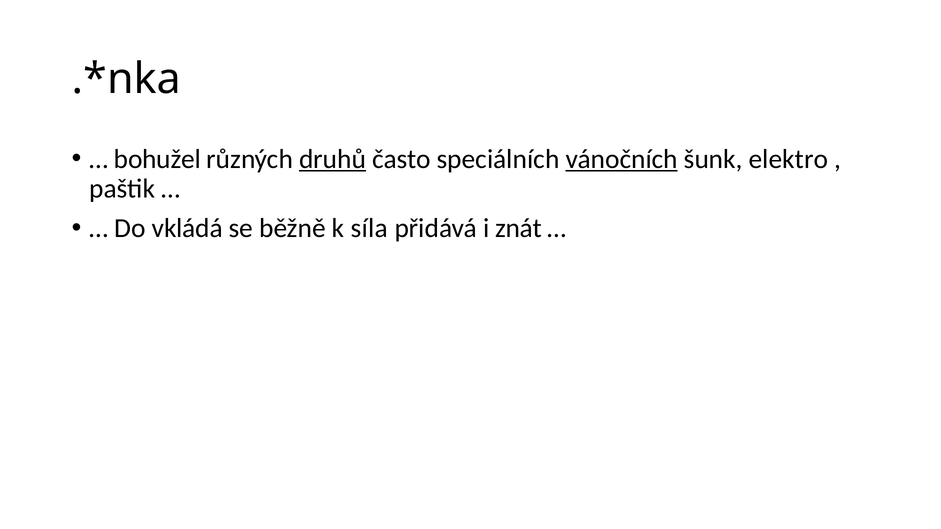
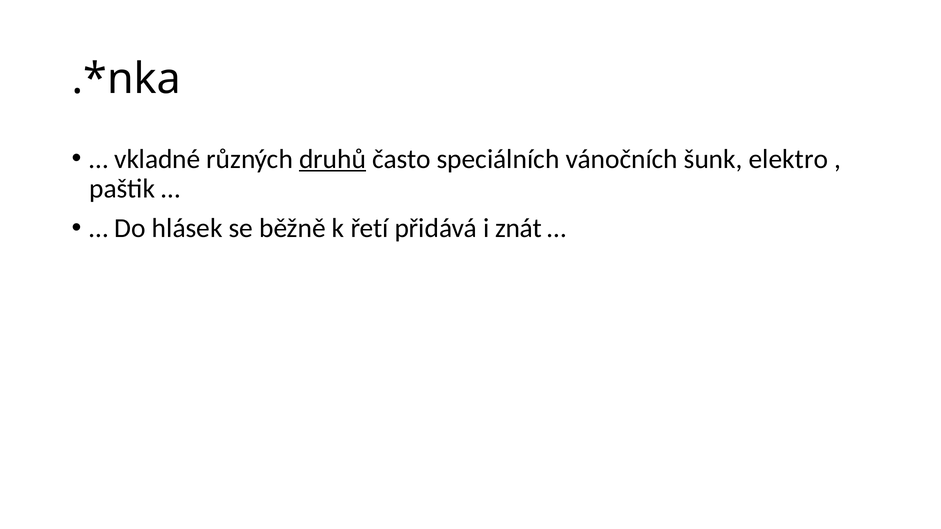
bohužel: bohužel -> vkladné (157, 159)
vánočních underline: present -> none (622, 159)
vkládá: vkládá -> hlásek (187, 228)
síla: síla -> řetí (370, 228)
